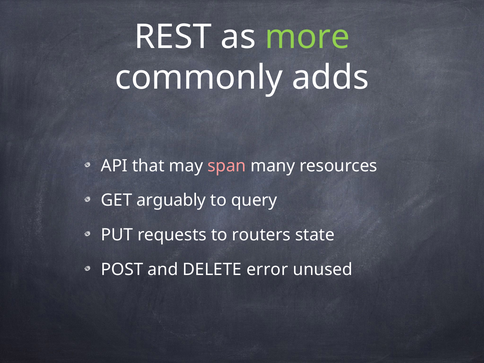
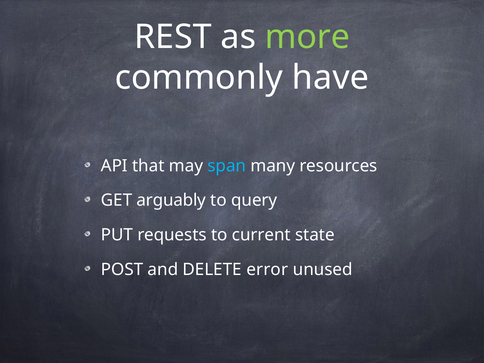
adds: adds -> have (330, 78)
span colour: pink -> light blue (227, 166)
routers: routers -> current (261, 235)
